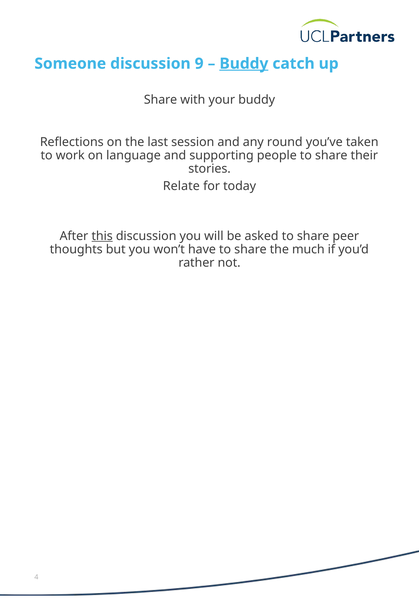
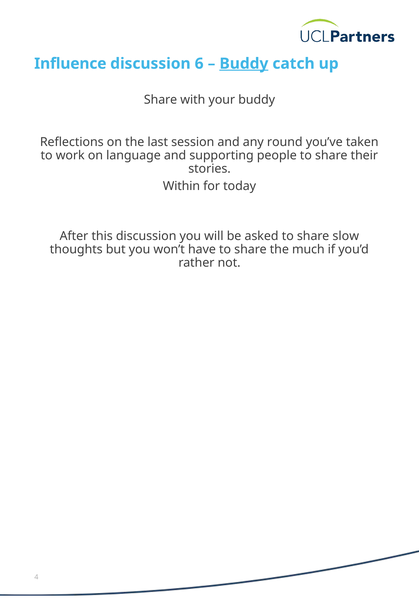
Someone: Someone -> Influence (70, 64)
9: 9 -> 6 (199, 64)
Relate: Relate -> Within (181, 186)
this underline: present -> none (102, 236)
peer: peer -> slow (346, 236)
